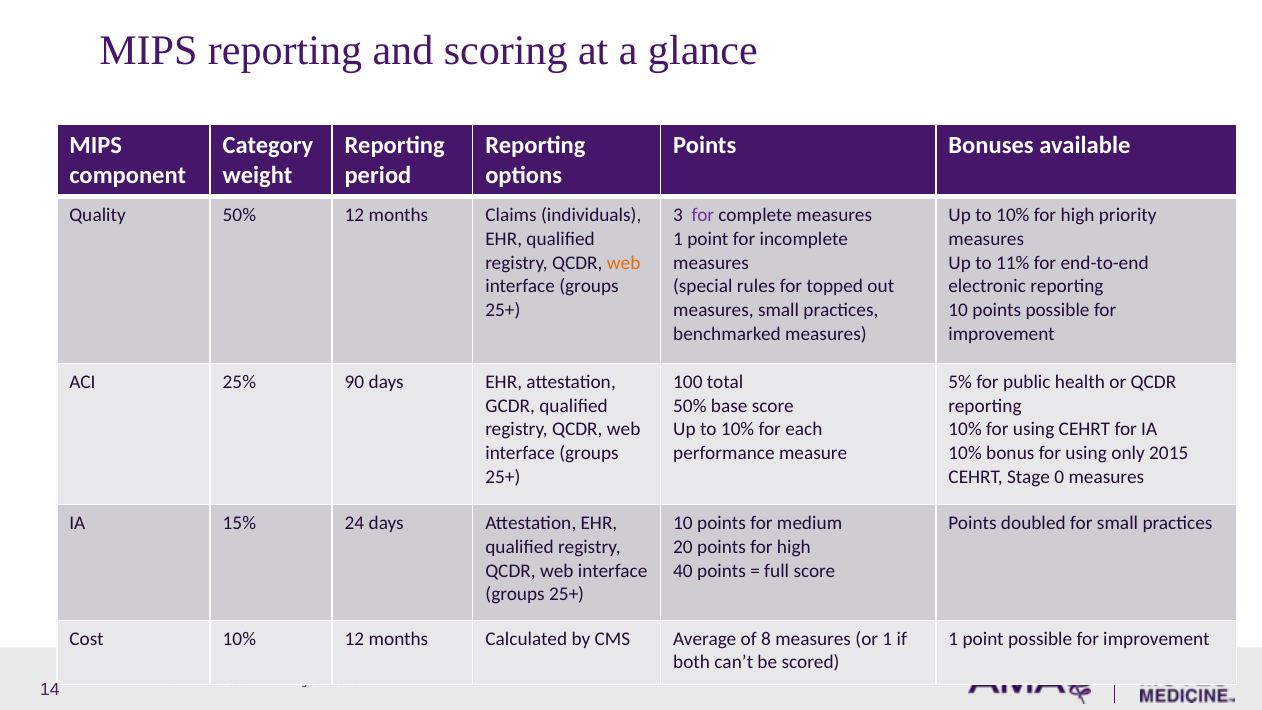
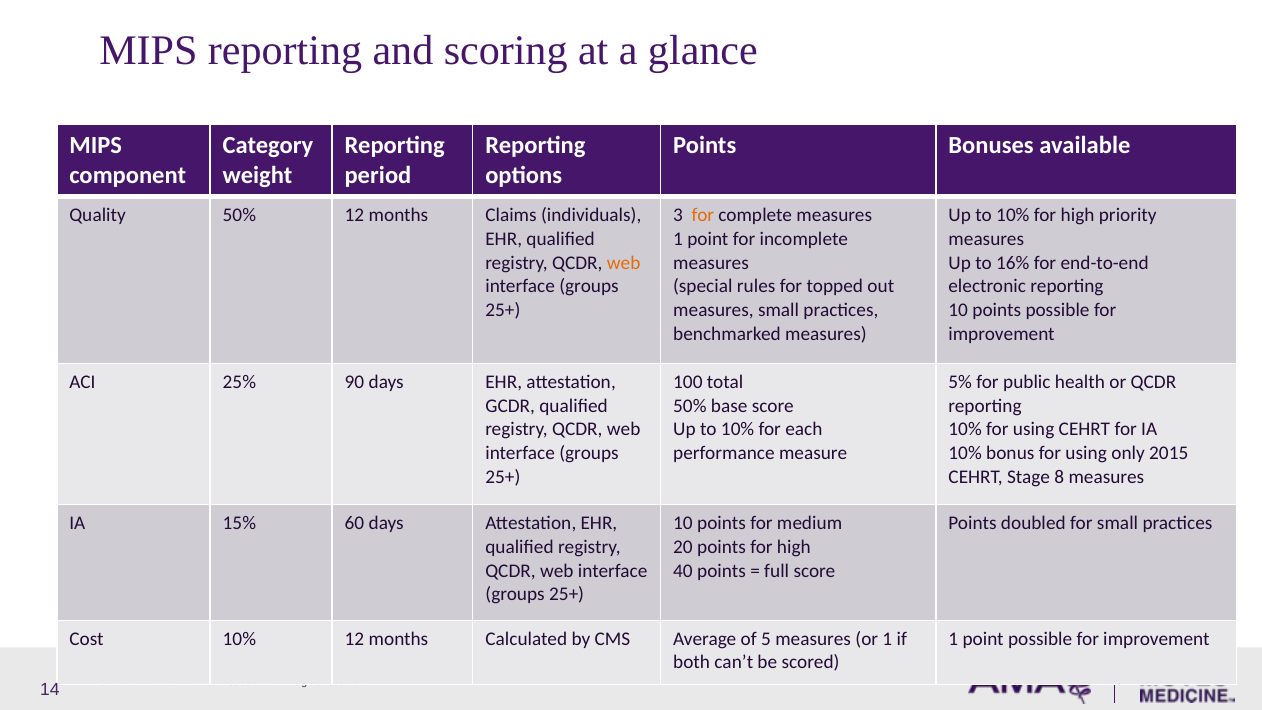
for colour: purple -> orange (703, 215)
11%: 11% -> 16% (1013, 263)
0: 0 -> 8 (1059, 477)
24: 24 -> 60 (354, 523)
8: 8 -> 5 (766, 639)
